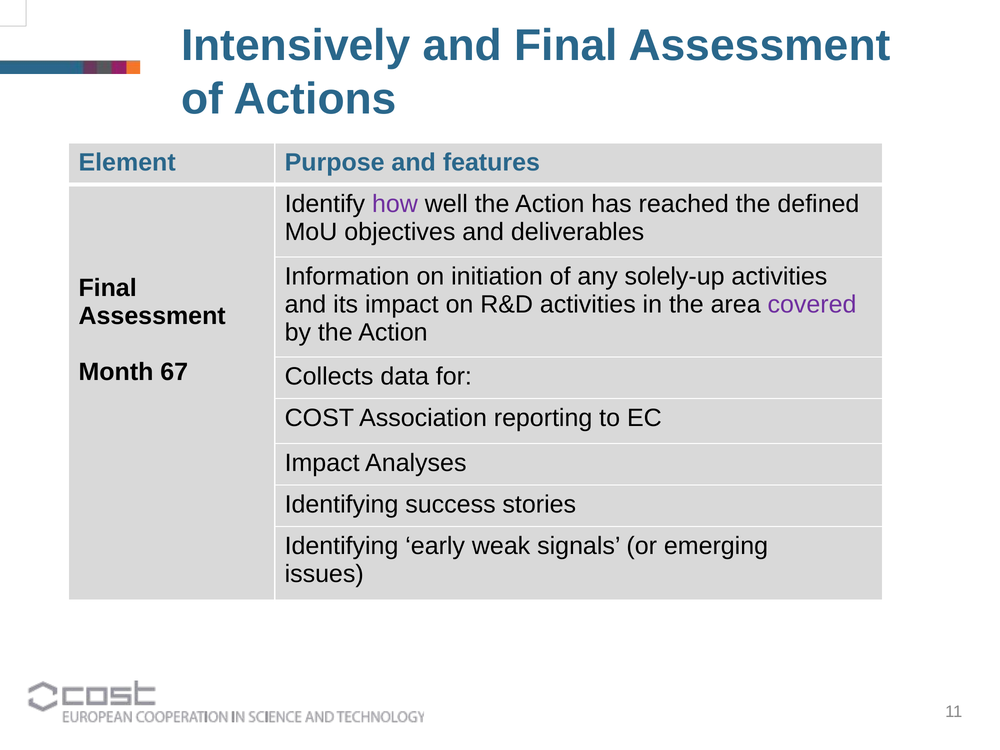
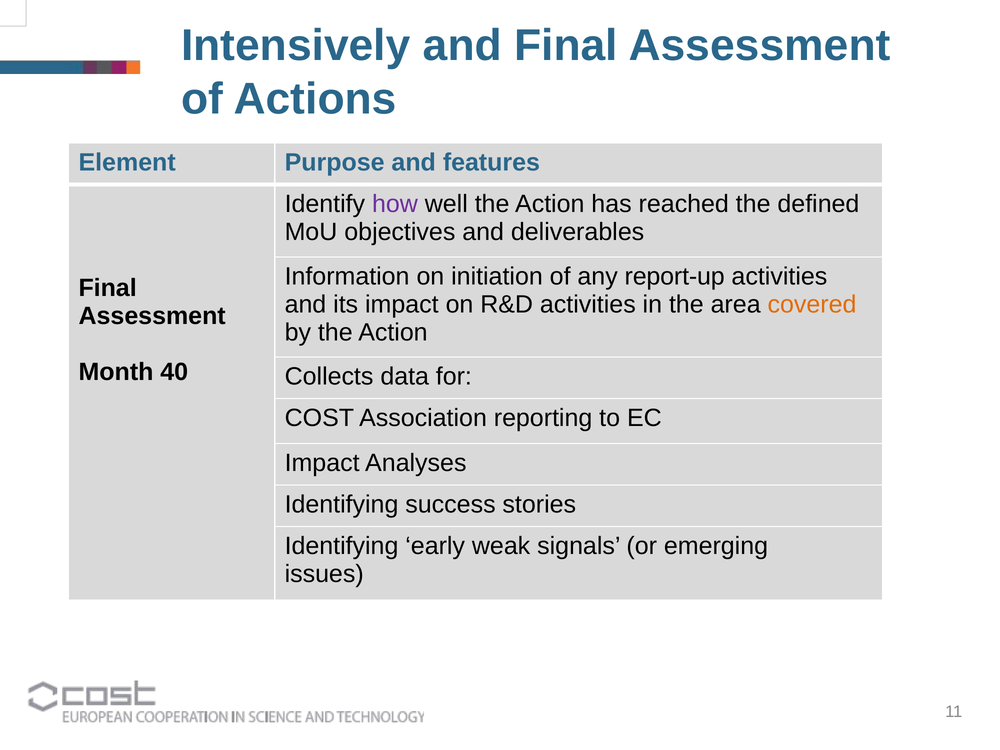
solely-up: solely-up -> report-up (675, 276)
covered colour: purple -> orange (812, 304)
67: 67 -> 40 (174, 372)
